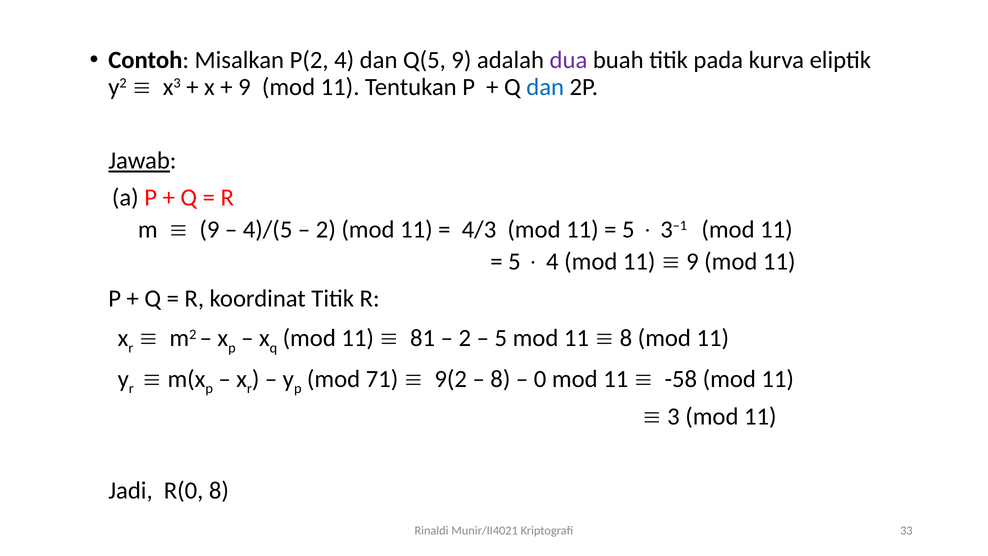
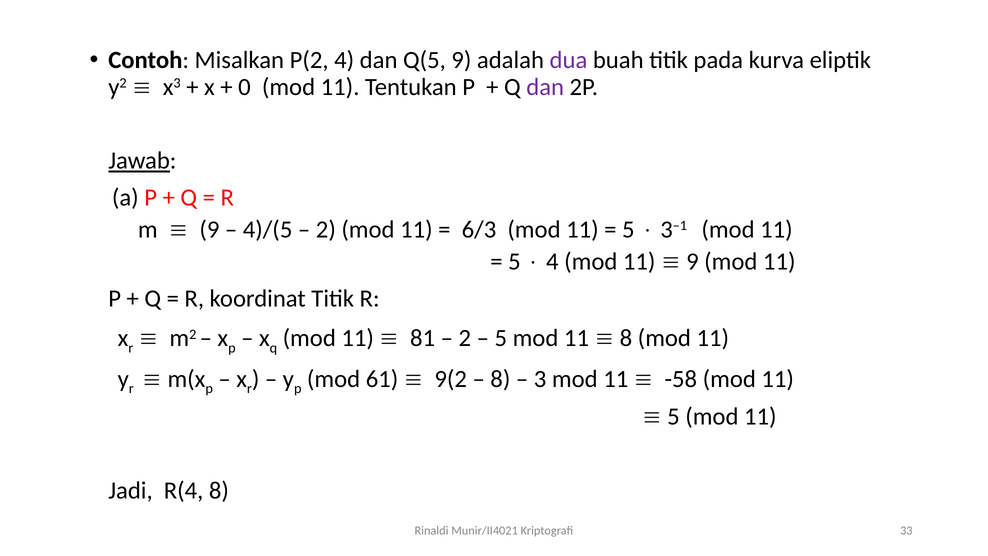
9: 9 -> 0 (244, 87)
dan colour: blue -> purple (545, 87)
4/3: 4/3 -> 6/3 (479, 229)
71: 71 -> 61 (382, 379)
0: 0 -> 3 (540, 379)
3: 3 -> 5 (673, 416)
R(0: R(0 -> R(4 (184, 490)
